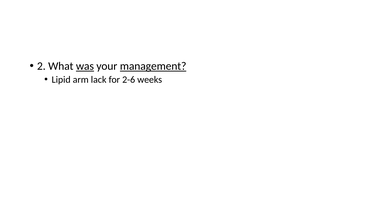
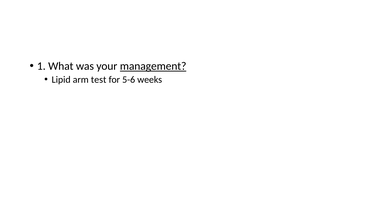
2: 2 -> 1 (41, 66)
was underline: present -> none (85, 66)
lack: lack -> test (99, 79)
2-6: 2-6 -> 5-6 (129, 79)
